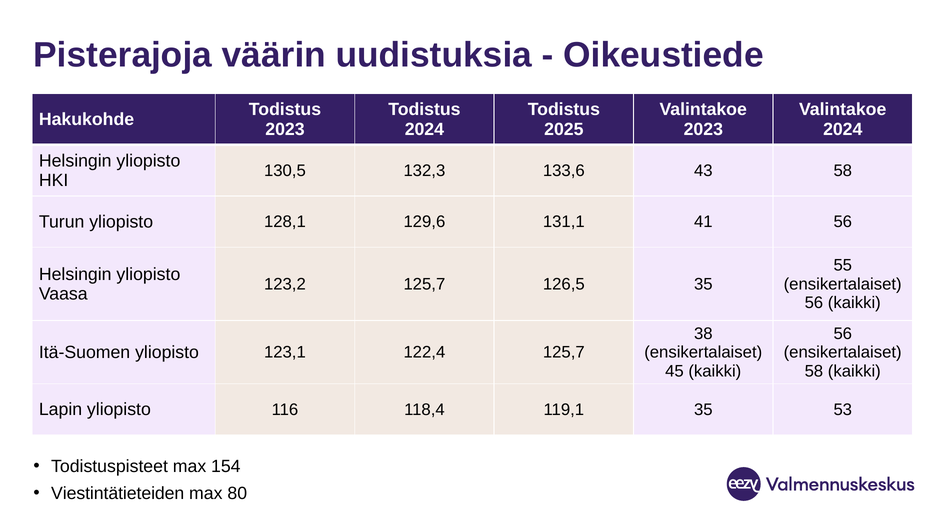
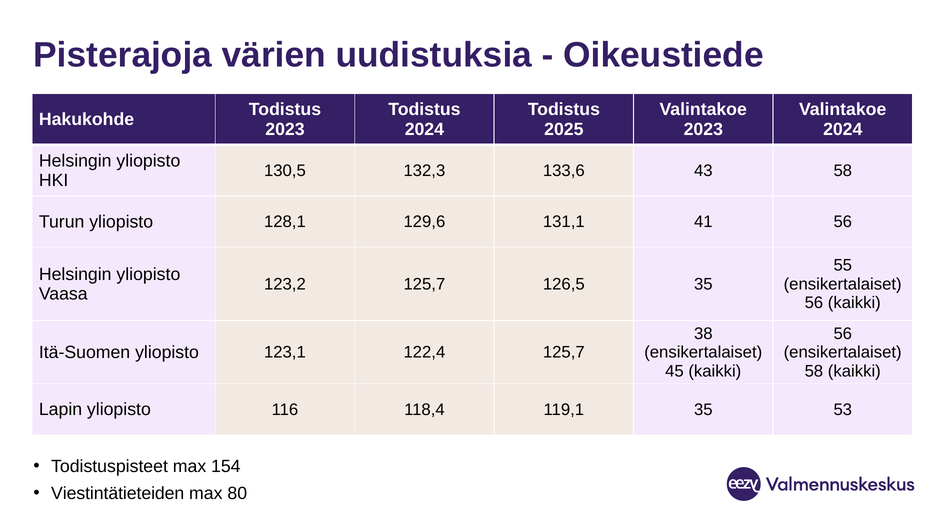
väärin: väärin -> värien (274, 55)
